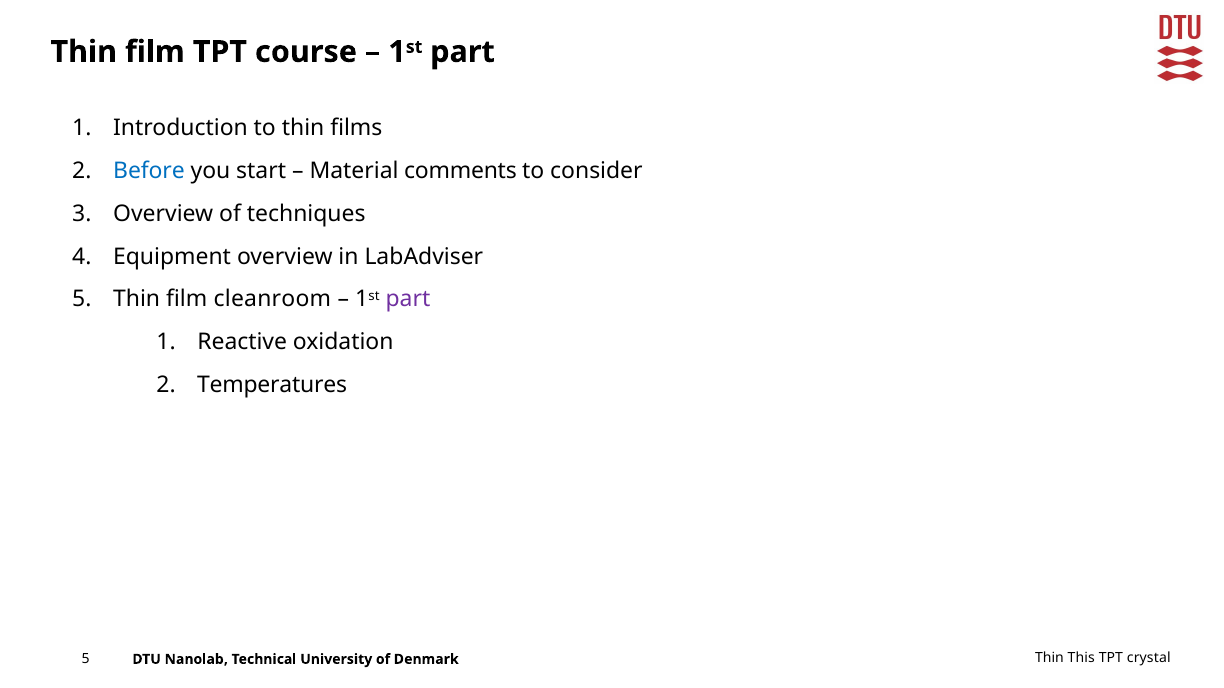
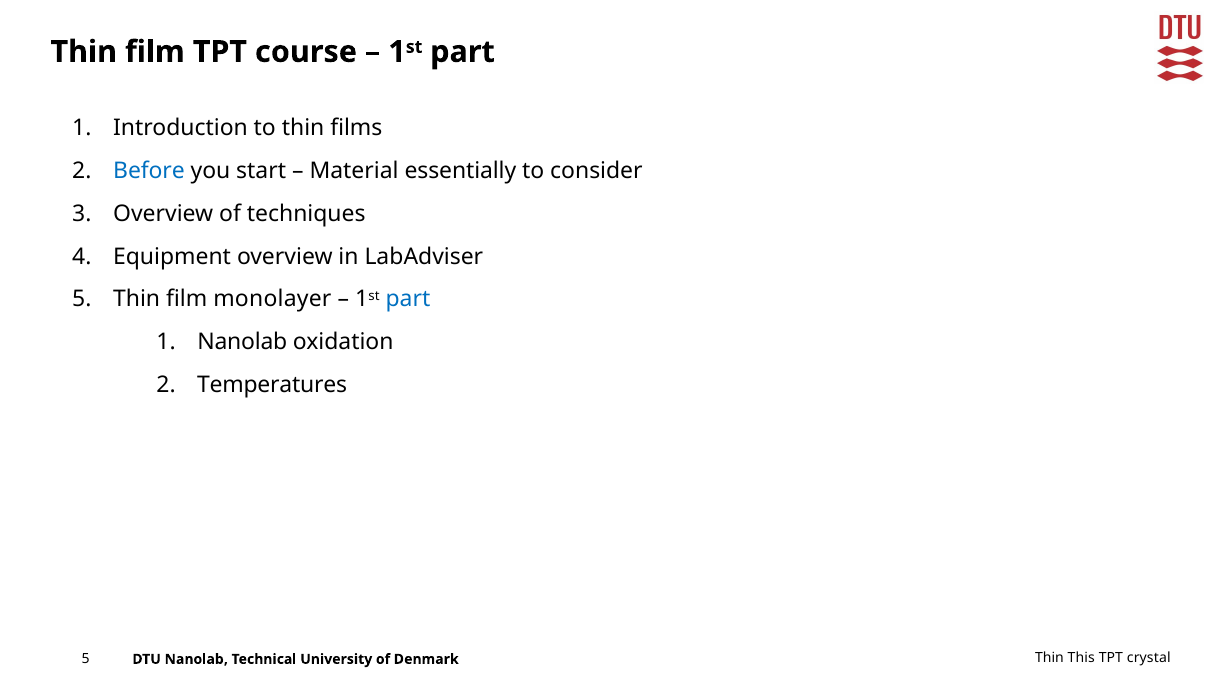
comments: comments -> essentially (460, 171)
cleanroom: cleanroom -> monolayer (272, 300)
part colour: purple -> blue (408, 300)
Reactive: Reactive -> Nanolab (242, 342)
